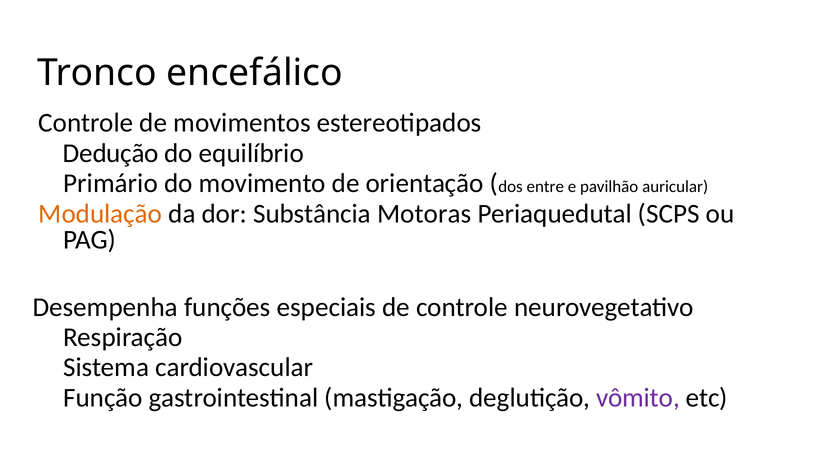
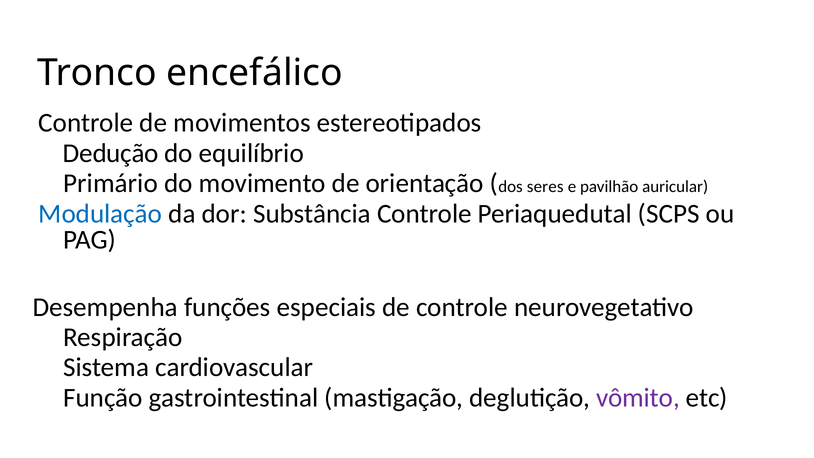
entre: entre -> seres (545, 187)
Modulação colour: orange -> blue (100, 214)
Substância Motoras: Motoras -> Controle (424, 214)
